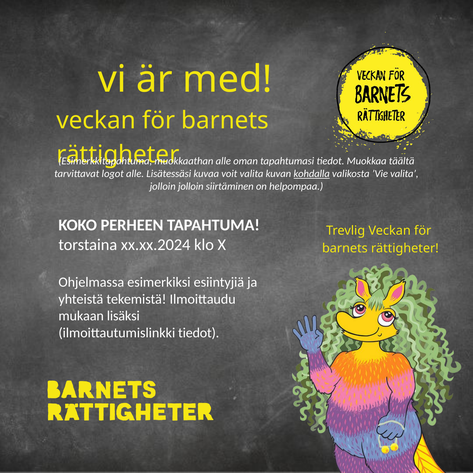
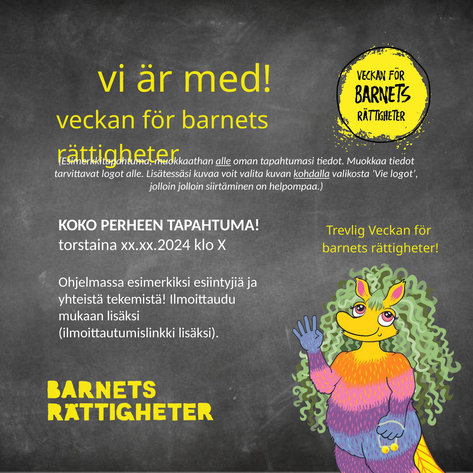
alle underline: none -> present (223, 161)
Muokkaa täältä: täältä -> tiedot (402, 161)
’Vie valita: valita -> logot (404, 174)
ilmoittautumislinkki tiedot: tiedot -> lisäksi (199, 333)
